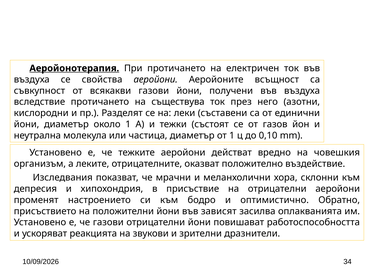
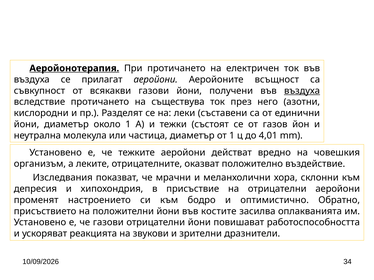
свойства: свойства -> прилагат (102, 80)
въздуха underline: none -> present (302, 91)
0,10: 0,10 -> 4,01 (268, 136)
зависят: зависят -> костите (219, 212)
